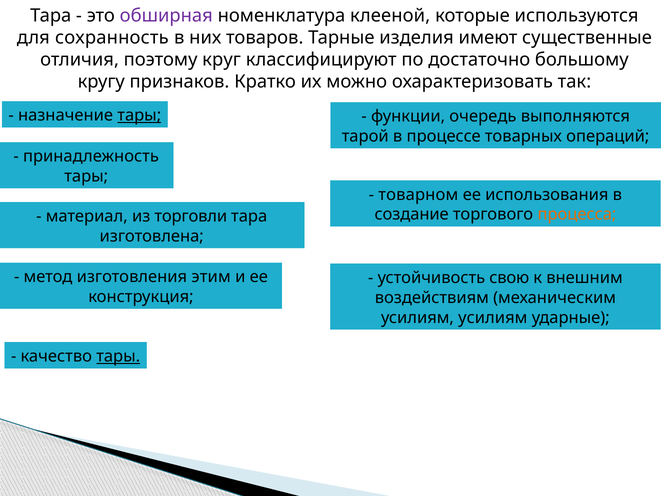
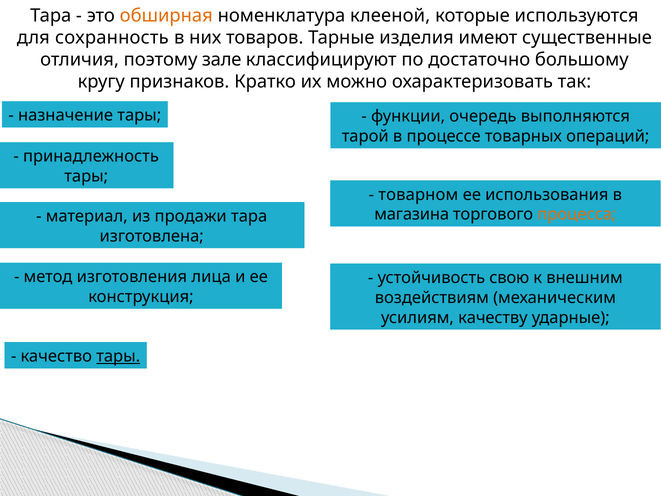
обширная colour: purple -> orange (166, 16)
круг: круг -> зале (222, 60)
тары underline: present -> none (139, 115)
создание: создание -> магазина (412, 214)
торговли: торговли -> продажи (191, 216)
этим: этим -> лица (211, 277)
усилиям усилиям: усилиям -> качеству (493, 317)
